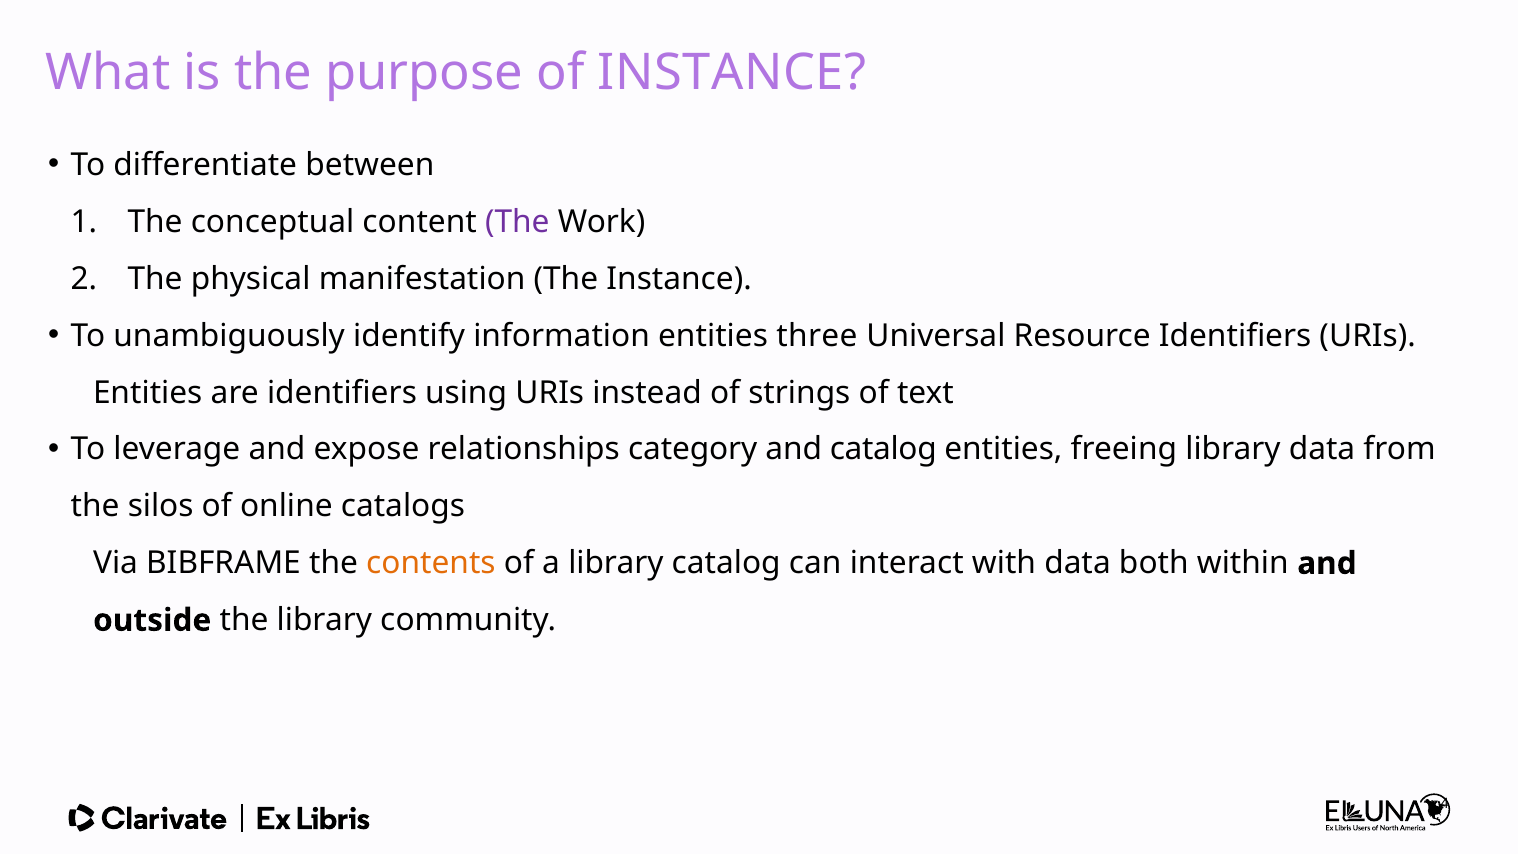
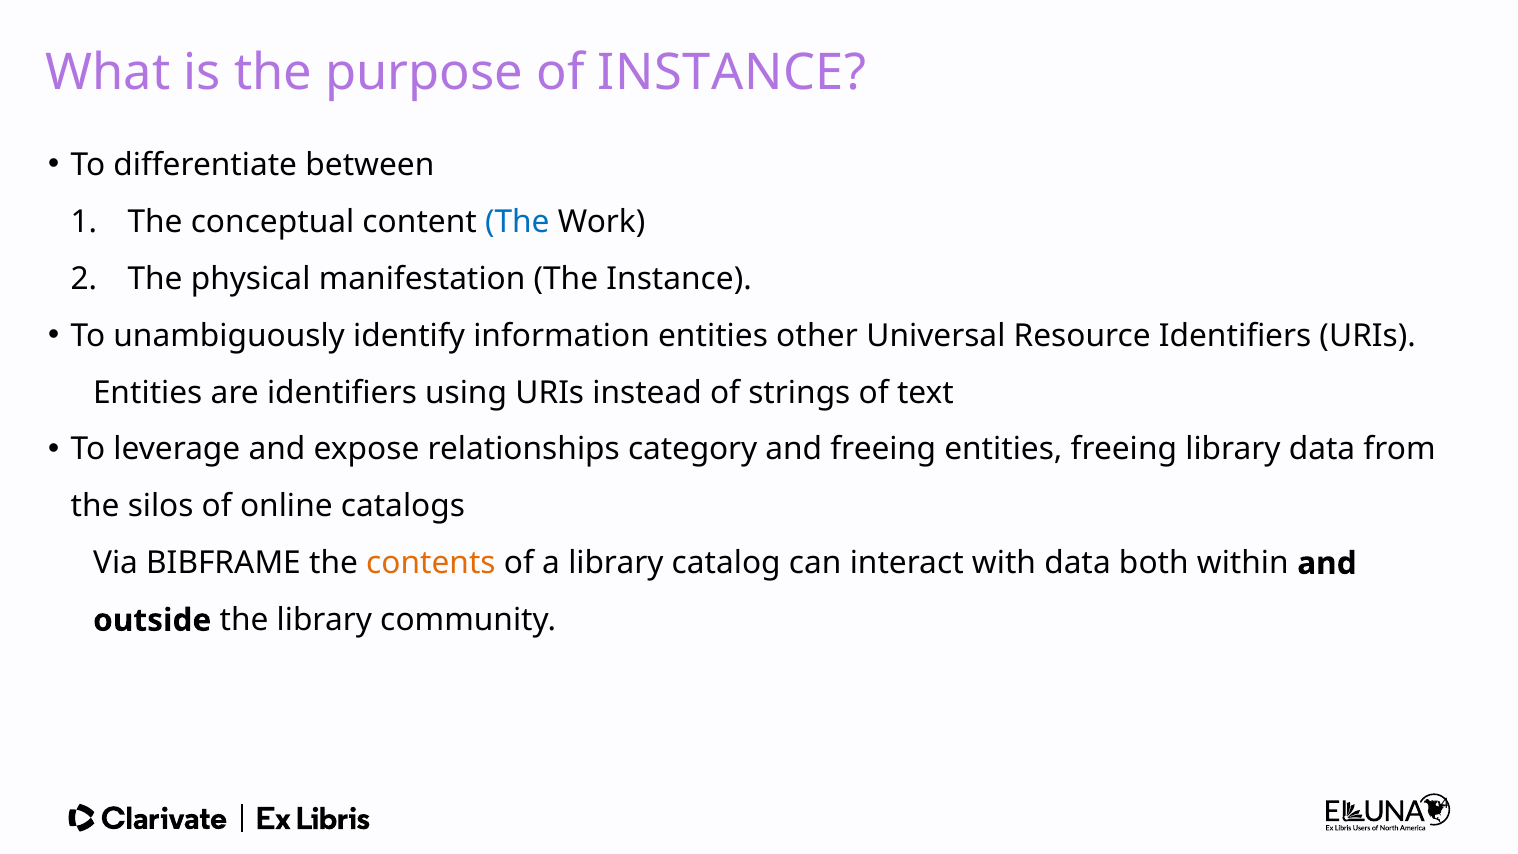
The colour: purple -> blue (517, 222)
three: three -> other (817, 336)
and catalog: catalog -> freeing (883, 449)
